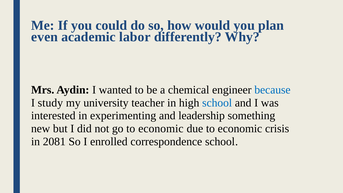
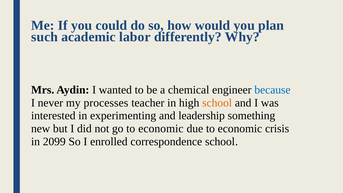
even: even -> such (45, 37)
study: study -> never (50, 103)
university: university -> processes (106, 103)
school colour: blue -> orange (217, 103)
2081: 2081 -> 2099 (54, 141)
